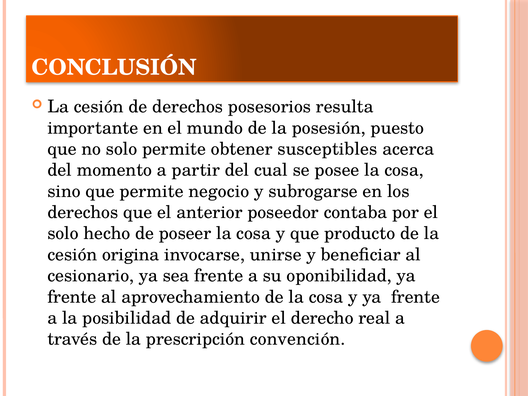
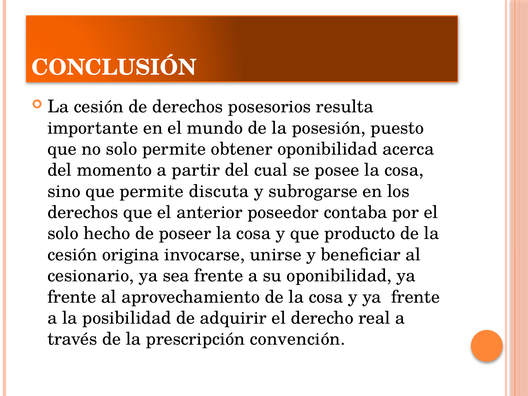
obtener susceptibles: susceptibles -> oponibilidad (327, 149)
negocio: negocio -> discuta (219, 191)
